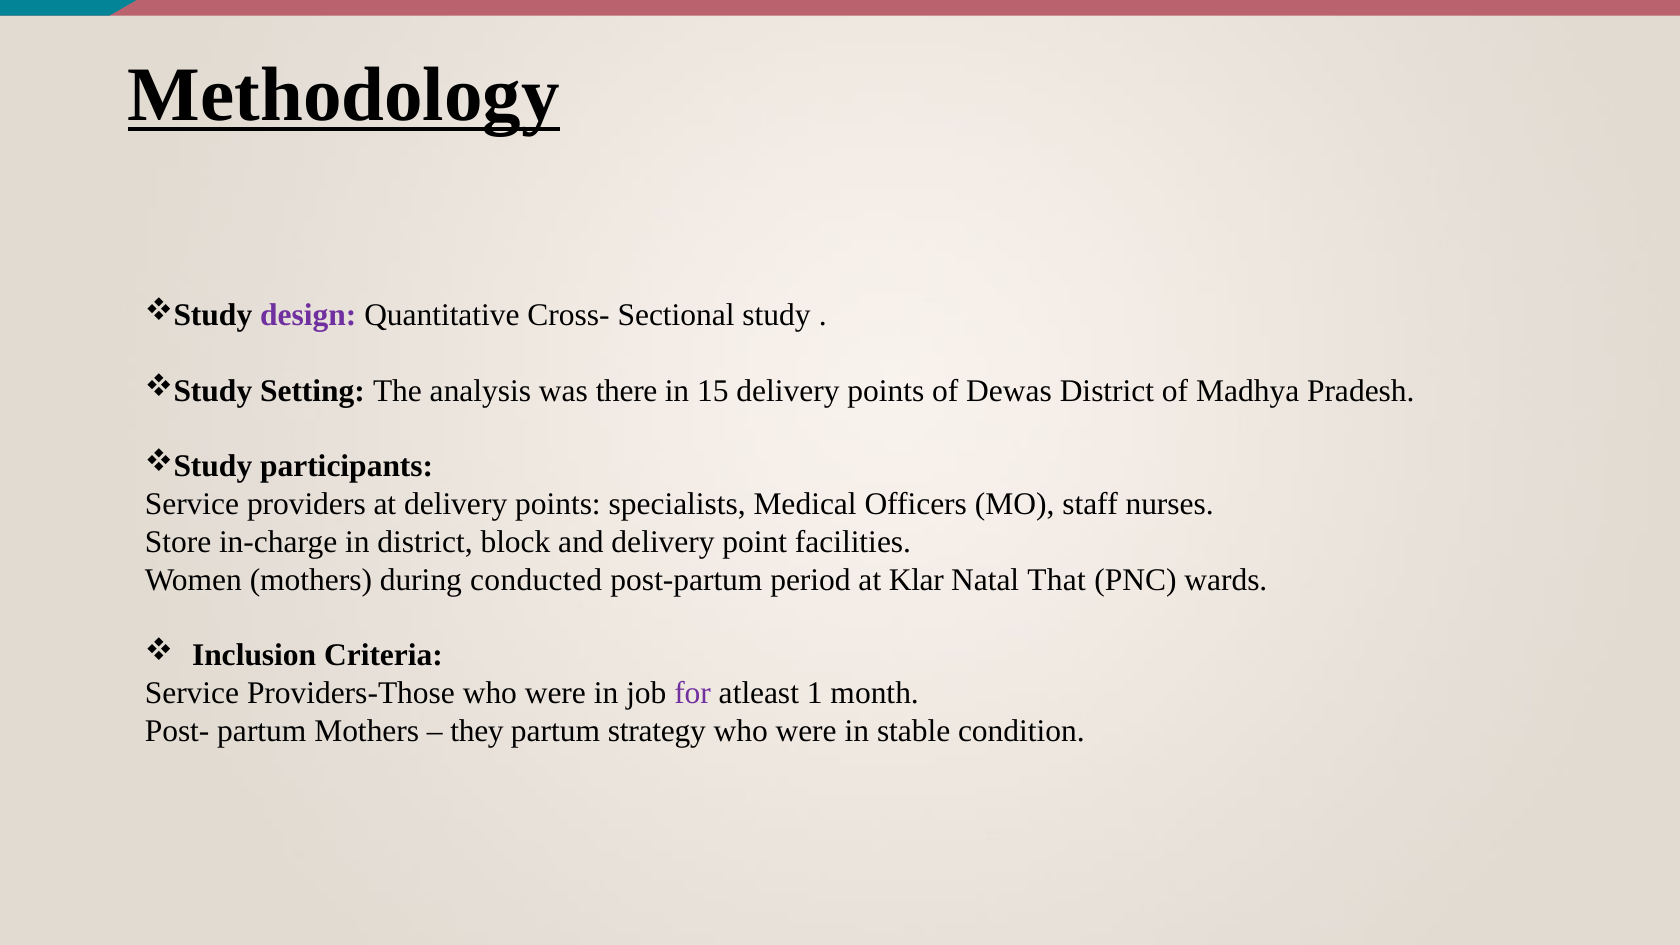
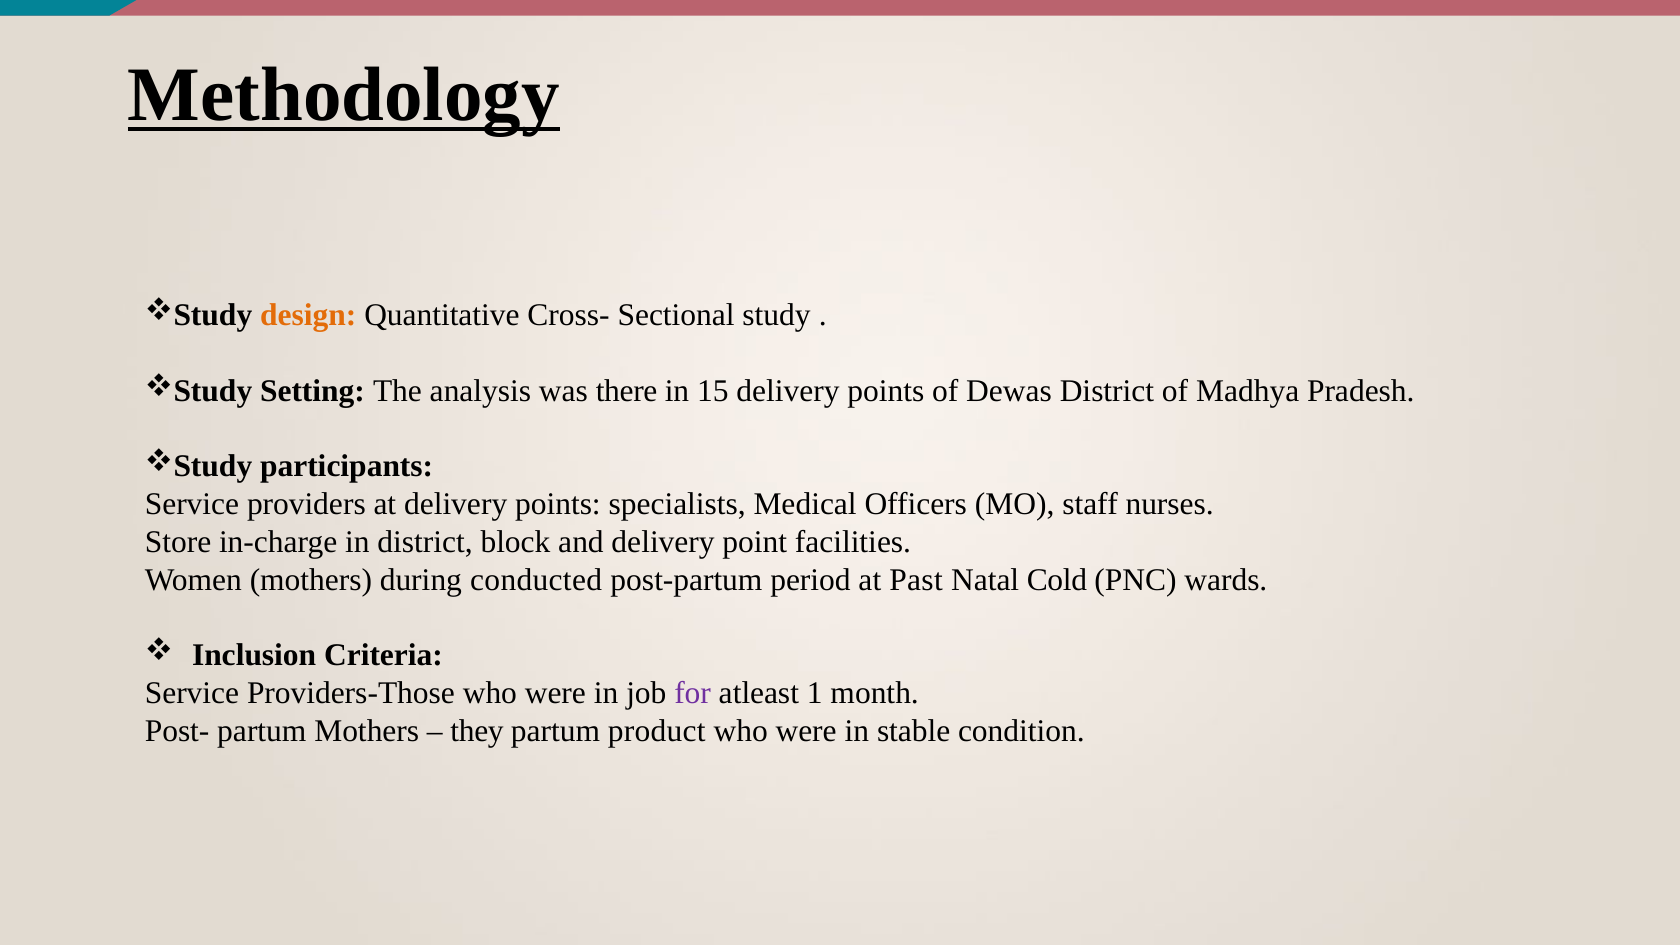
design colour: purple -> orange (308, 315)
Klar: Klar -> Past (916, 580)
That: That -> Cold (1057, 580)
strategy: strategy -> product (657, 731)
